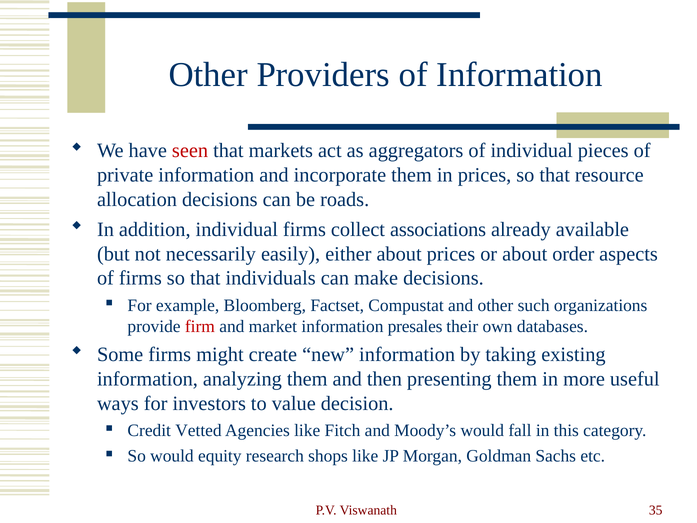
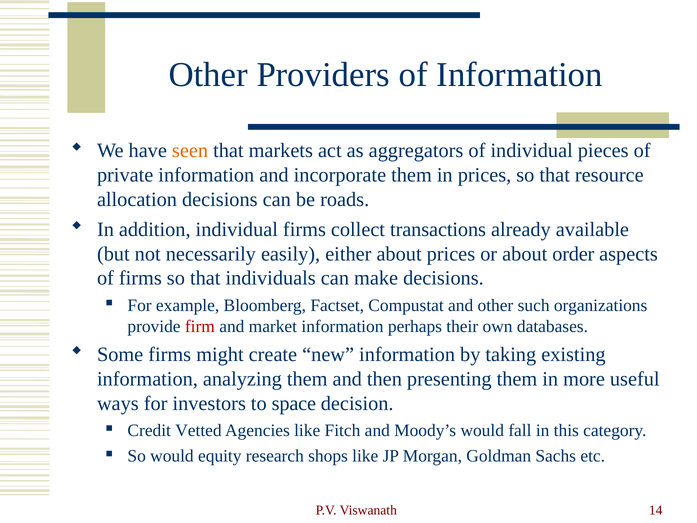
seen colour: red -> orange (190, 151)
associations: associations -> transactions (438, 229)
presales: presales -> perhaps (415, 326)
value: value -> space (294, 403)
35: 35 -> 14 (656, 510)
